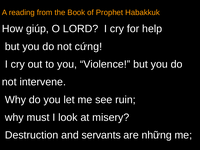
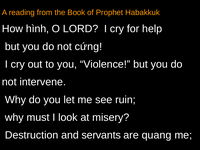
giúp: giúp -> hình (38, 29)
những: những -> quang (157, 135)
